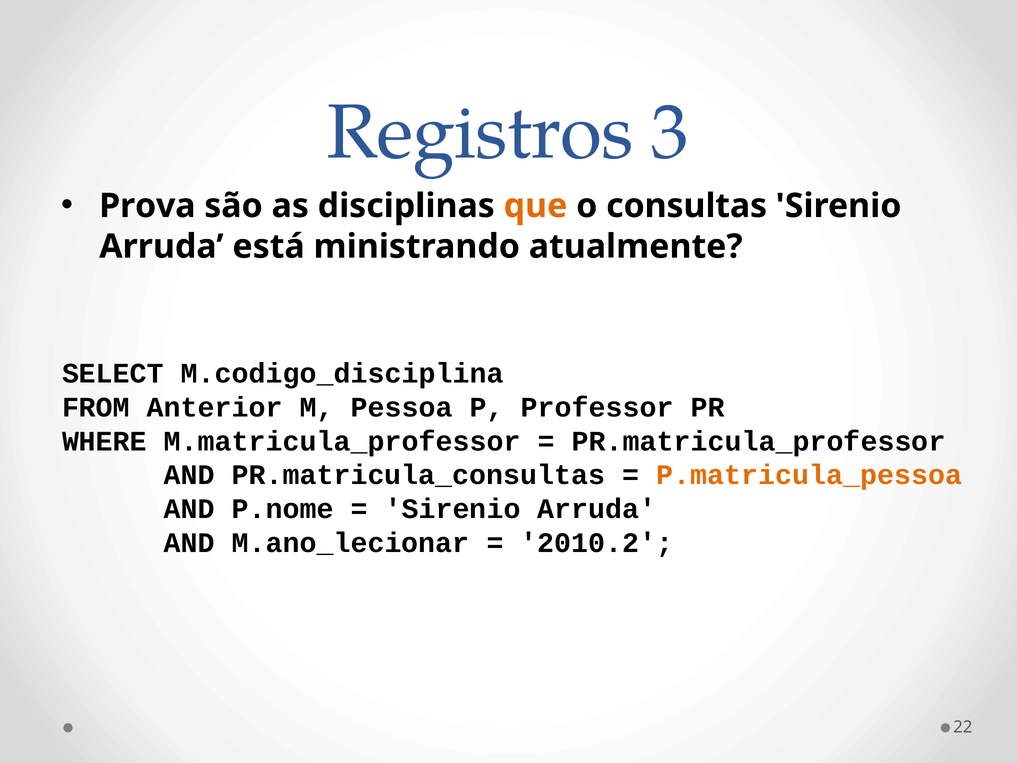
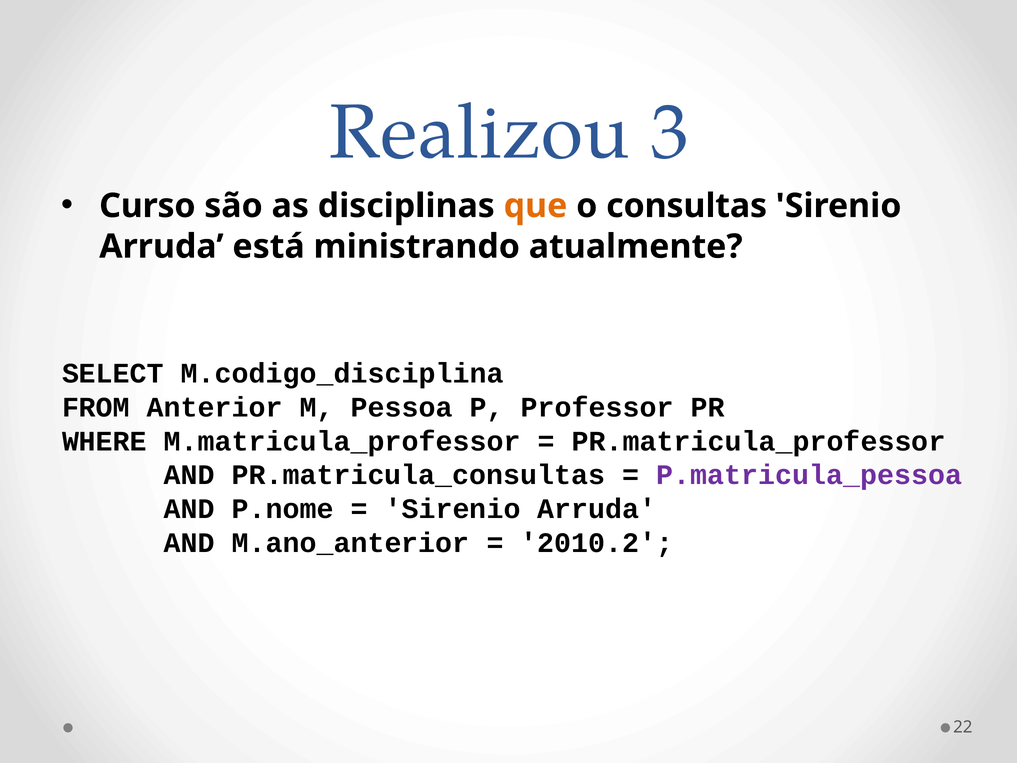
Registros: Registros -> Realizou (479, 132)
Prova: Prova -> Curso (147, 206)
P.matricula_pessoa colour: orange -> purple (809, 475)
M.ano_lecionar: M.ano_lecionar -> M.ano_anterior (351, 543)
